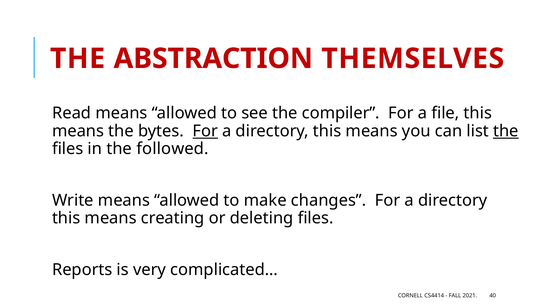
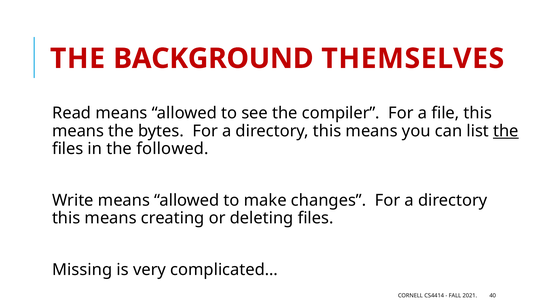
ABSTRACTION: ABSTRACTION -> BACKGROUND (213, 59)
For underline: present -> none (205, 131)
Reports: Reports -> Missing (82, 270)
